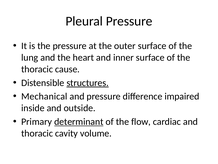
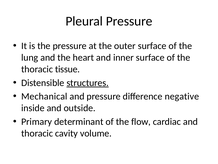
cause: cause -> tissue (67, 69)
impaired: impaired -> negative (182, 96)
determinant underline: present -> none (79, 121)
